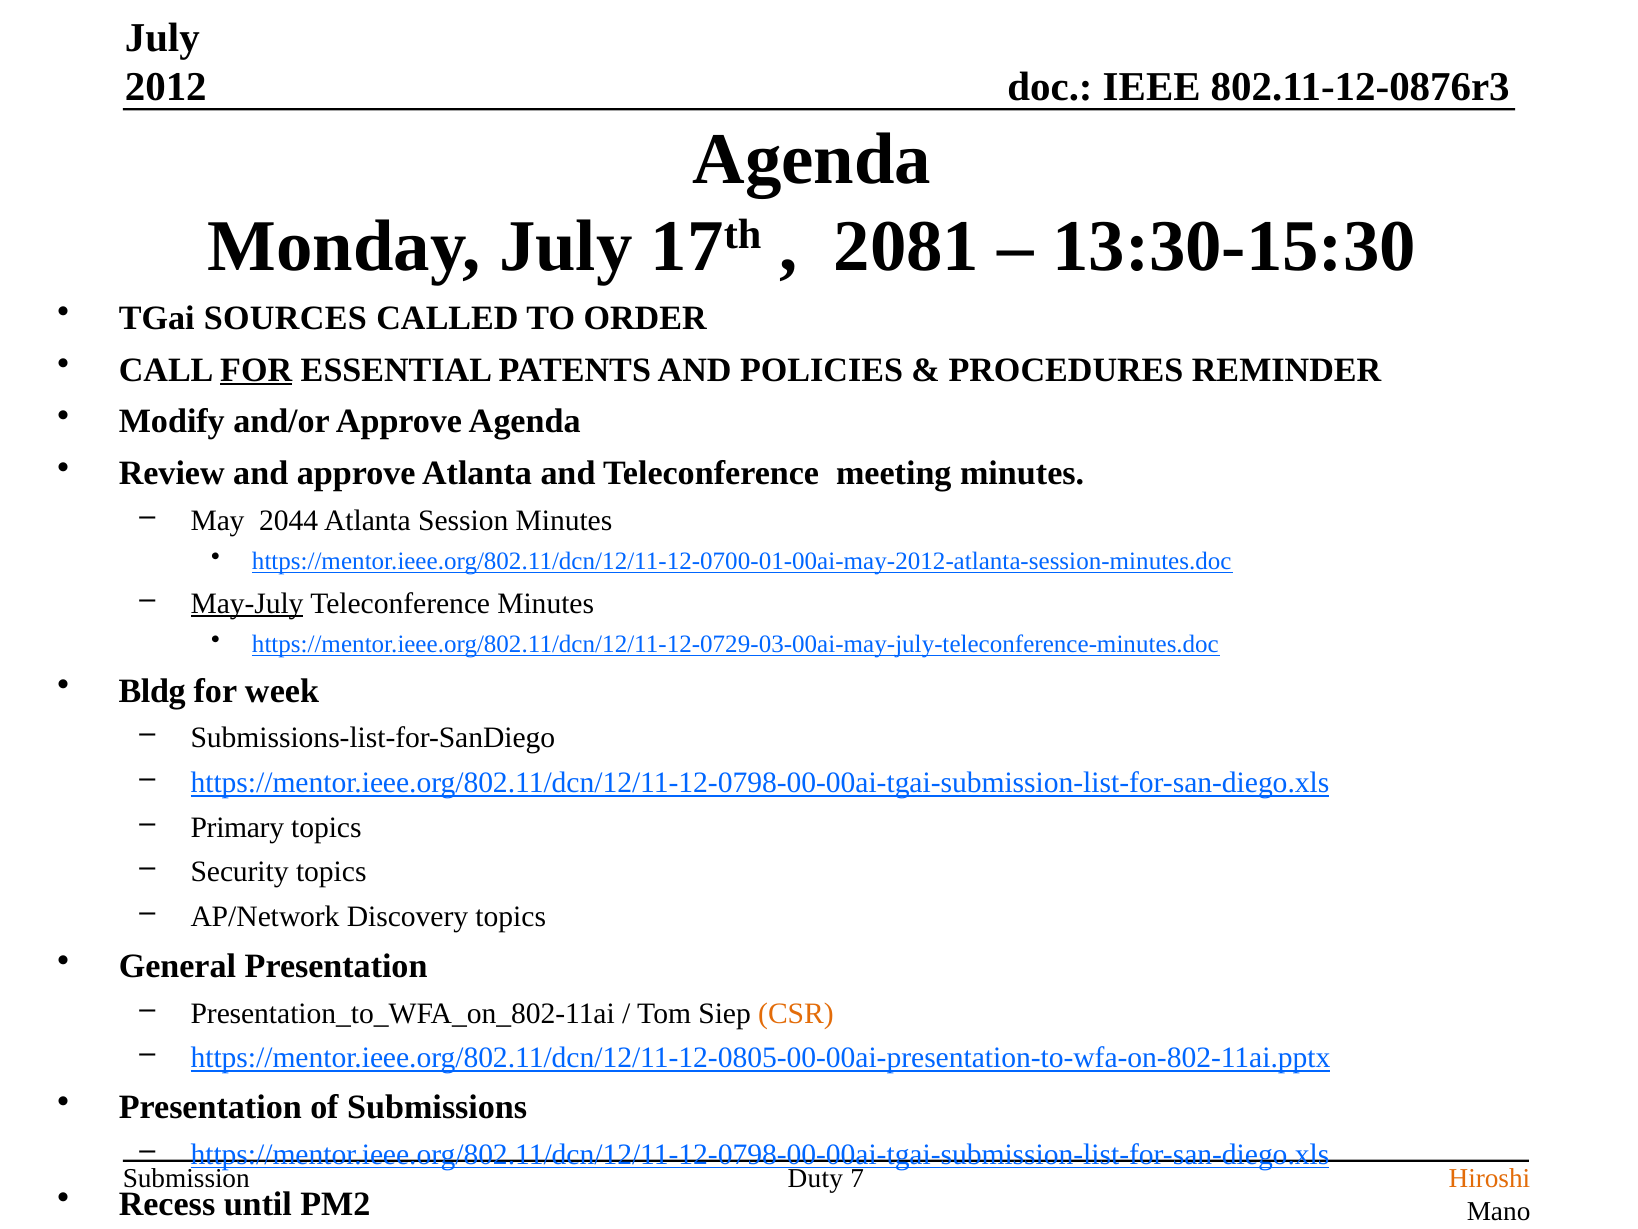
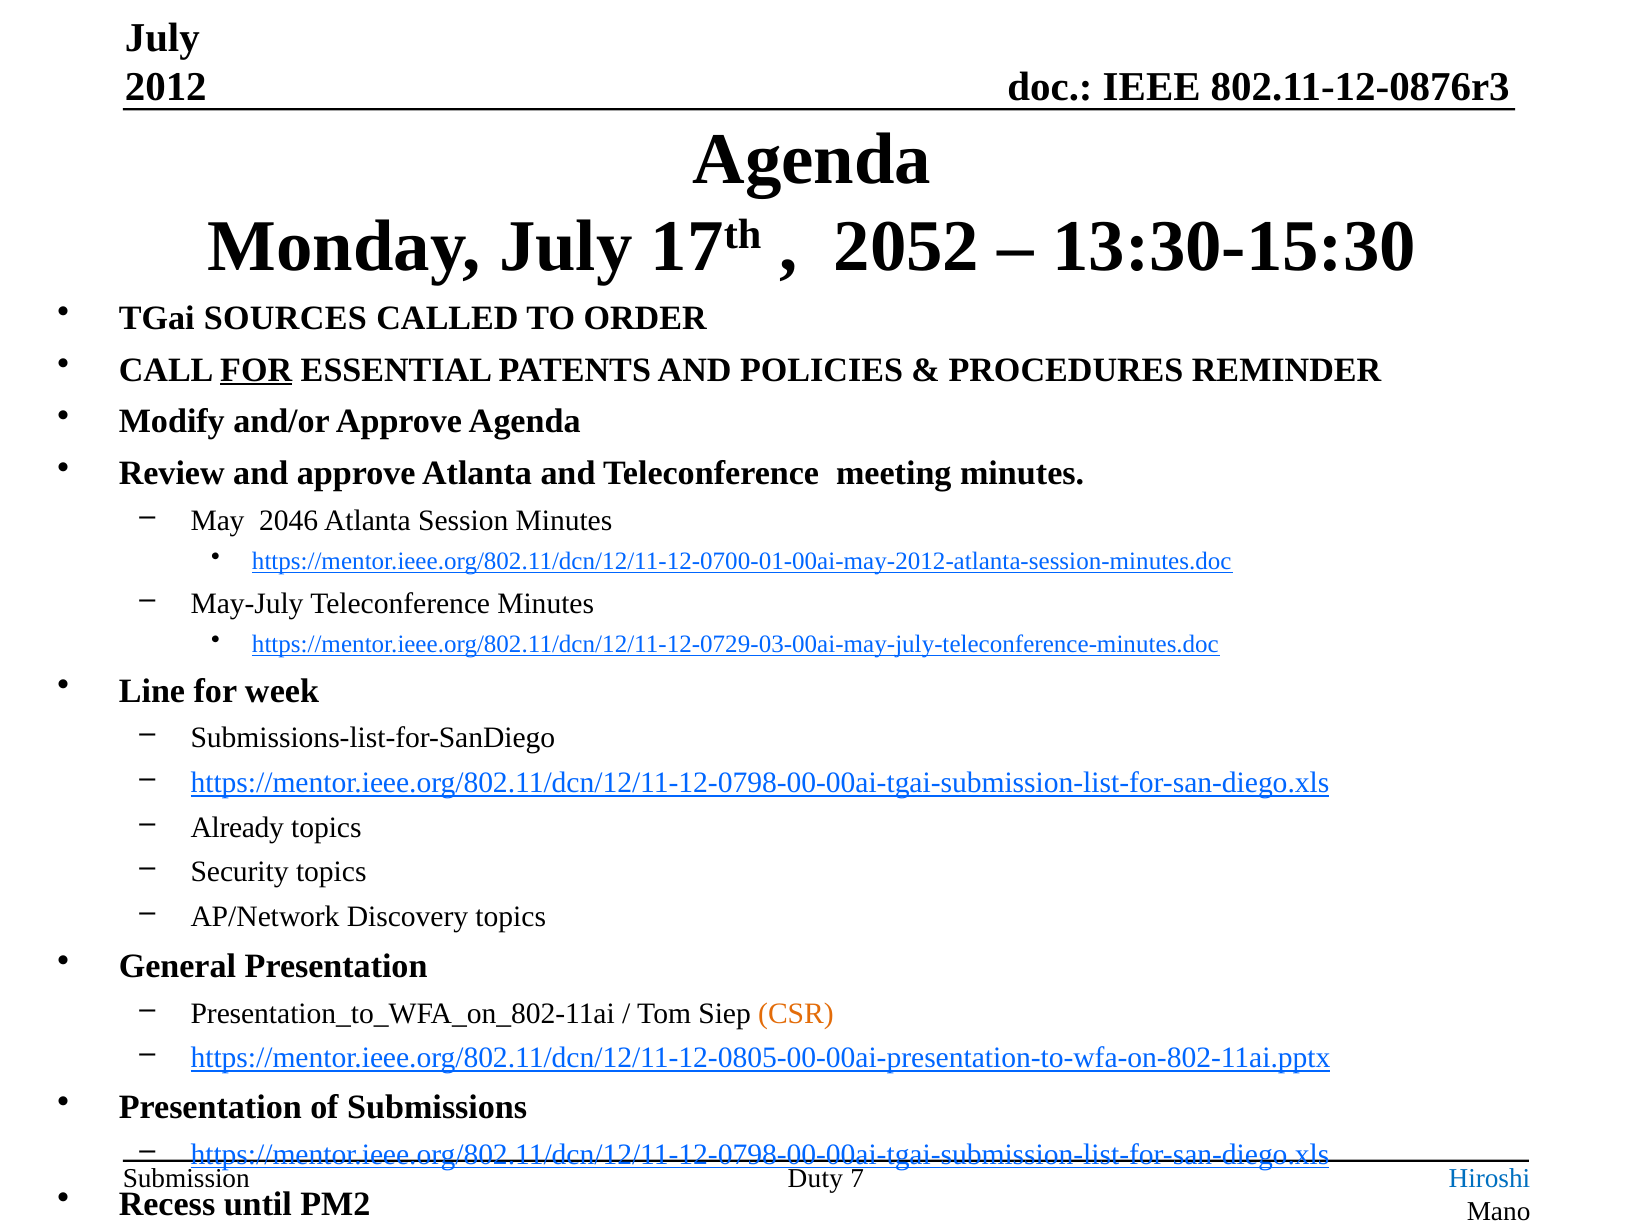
2081: 2081 -> 2052 (907, 247)
2044: 2044 -> 2046 (289, 520)
May-July underline: present -> none (247, 603)
Bldg: Bldg -> Line (152, 691)
Primary: Primary -> Already (237, 827)
Hiroshi colour: orange -> blue (1489, 1178)
